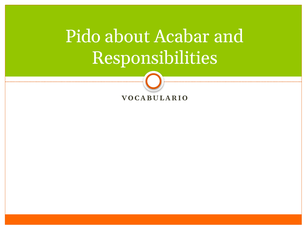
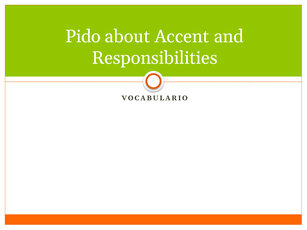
Acabar: Acabar -> Accent (182, 37)
